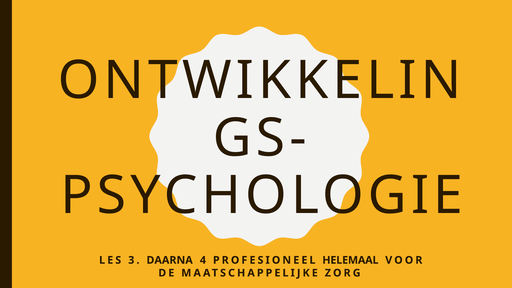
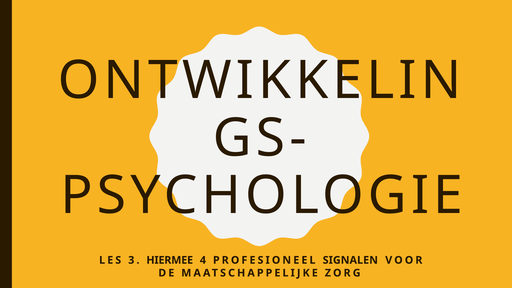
DAARNA: DAARNA -> HIERMEE (170, 260)
HELEMAAL: HELEMAAL -> SIGNALEN (350, 260)
